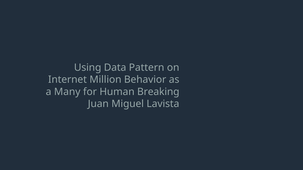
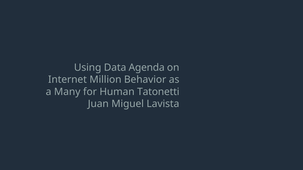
Pattern: Pattern -> Agenda (147, 68)
Breaking: Breaking -> Tatonetti (158, 92)
